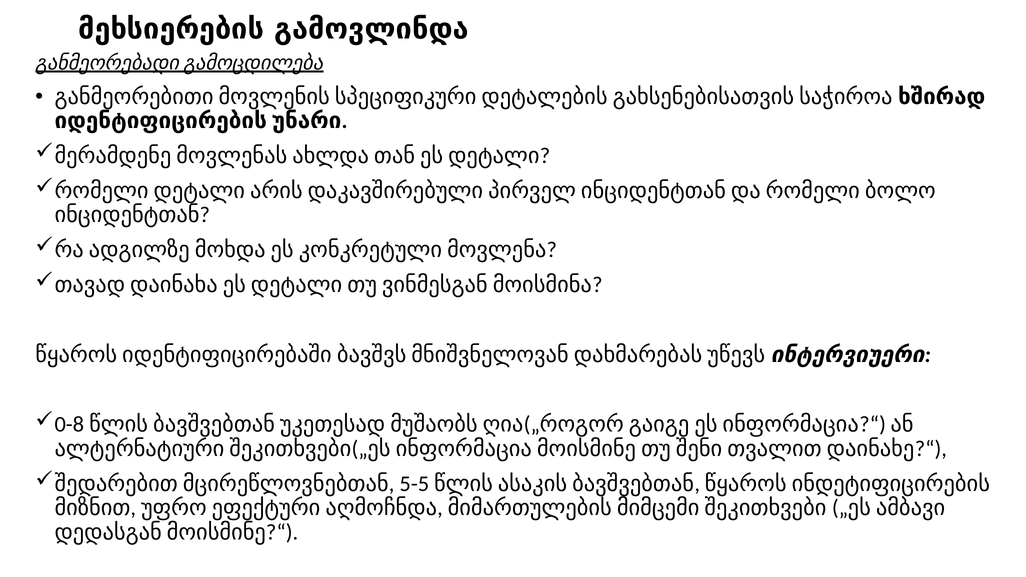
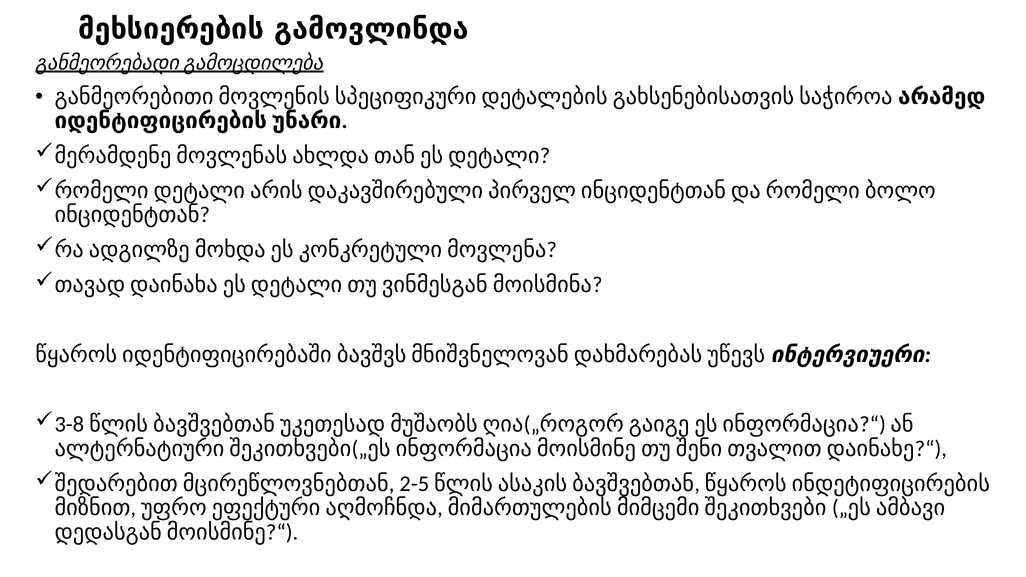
ხშირად: ხშირად -> არამედ (942, 97)
0-8: 0-8 -> 3-8 (69, 425)
5-5: 5-5 -> 2-5 (414, 484)
